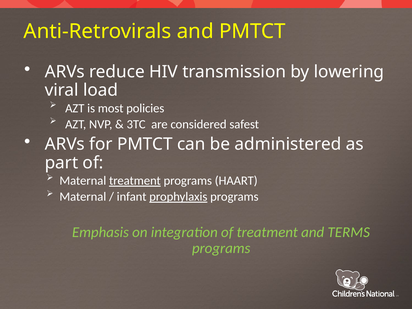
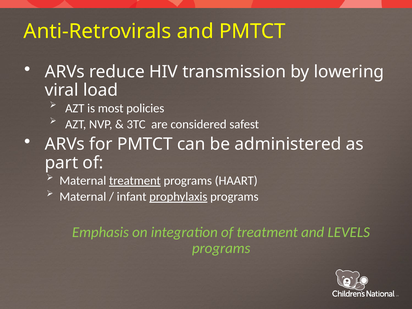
TERMS: TERMS -> LEVELS (349, 232)
